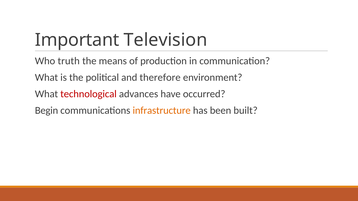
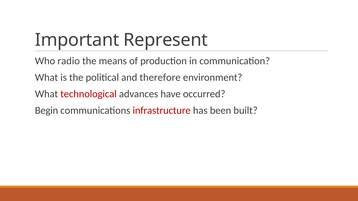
Television: Television -> Represent (166, 40)
truth: truth -> radio (69, 61)
infrastructure colour: orange -> red (162, 111)
